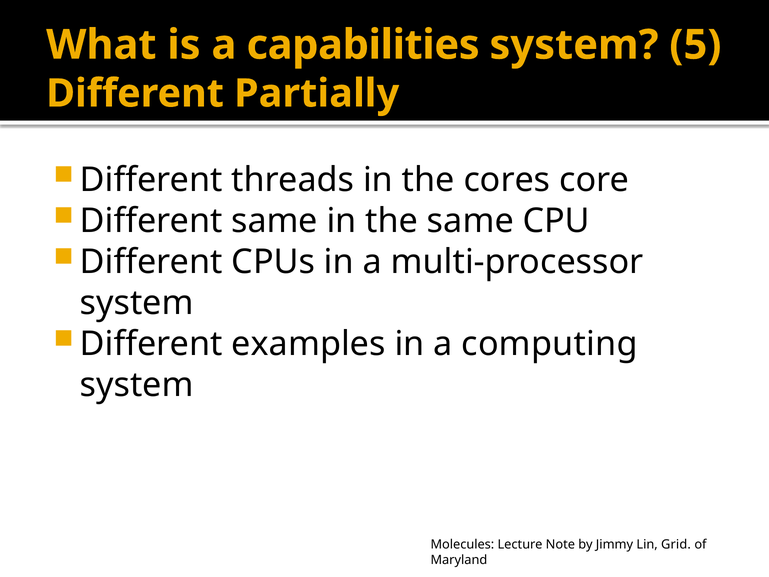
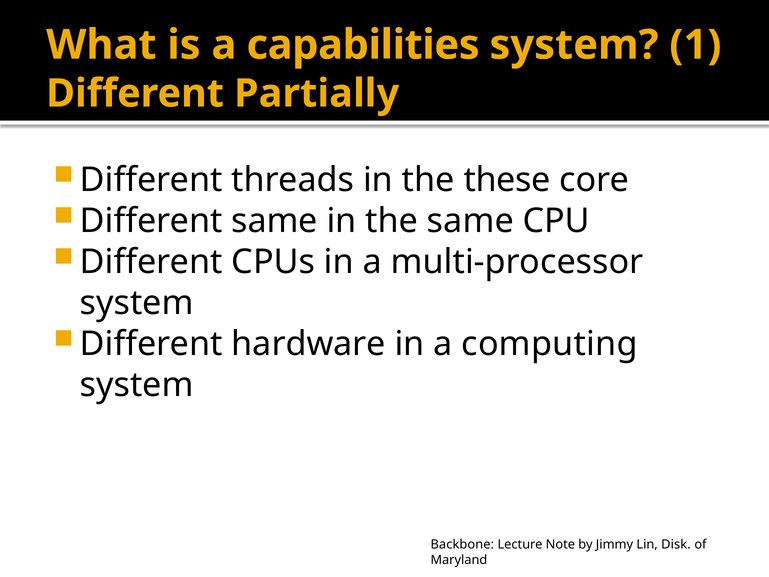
5: 5 -> 1 (695, 45)
cores: cores -> these (507, 180)
examples: examples -> hardware (309, 344)
Molecules: Molecules -> Backbone (462, 544)
Grid: Grid -> Disk (676, 544)
